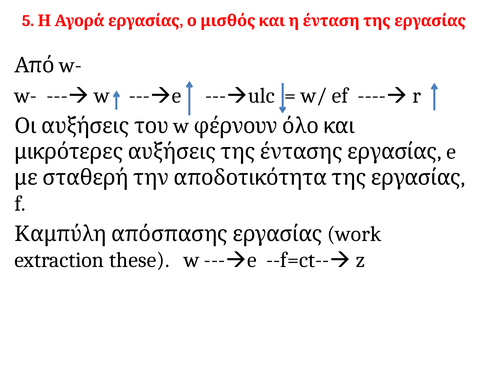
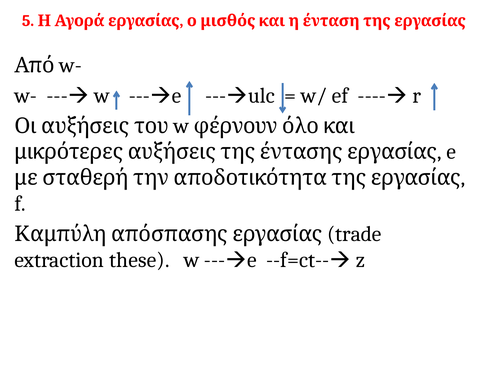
work: work -> trade (354, 234)
